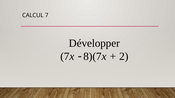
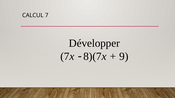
2: 2 -> 9 (124, 57)
